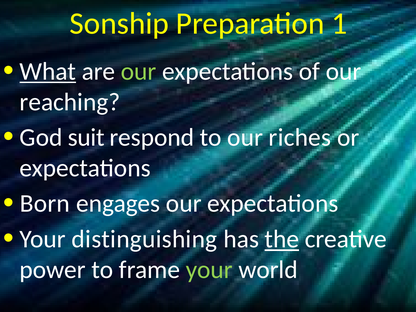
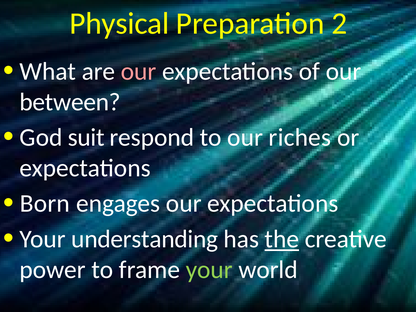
Sonship: Sonship -> Physical (119, 24)
1: 1 -> 2 (339, 24)
What underline: present -> none (48, 71)
our colour: light green -> pink (139, 71)
reaching: reaching -> between (70, 102)
distinguishing: distinguishing -> understanding (145, 239)
